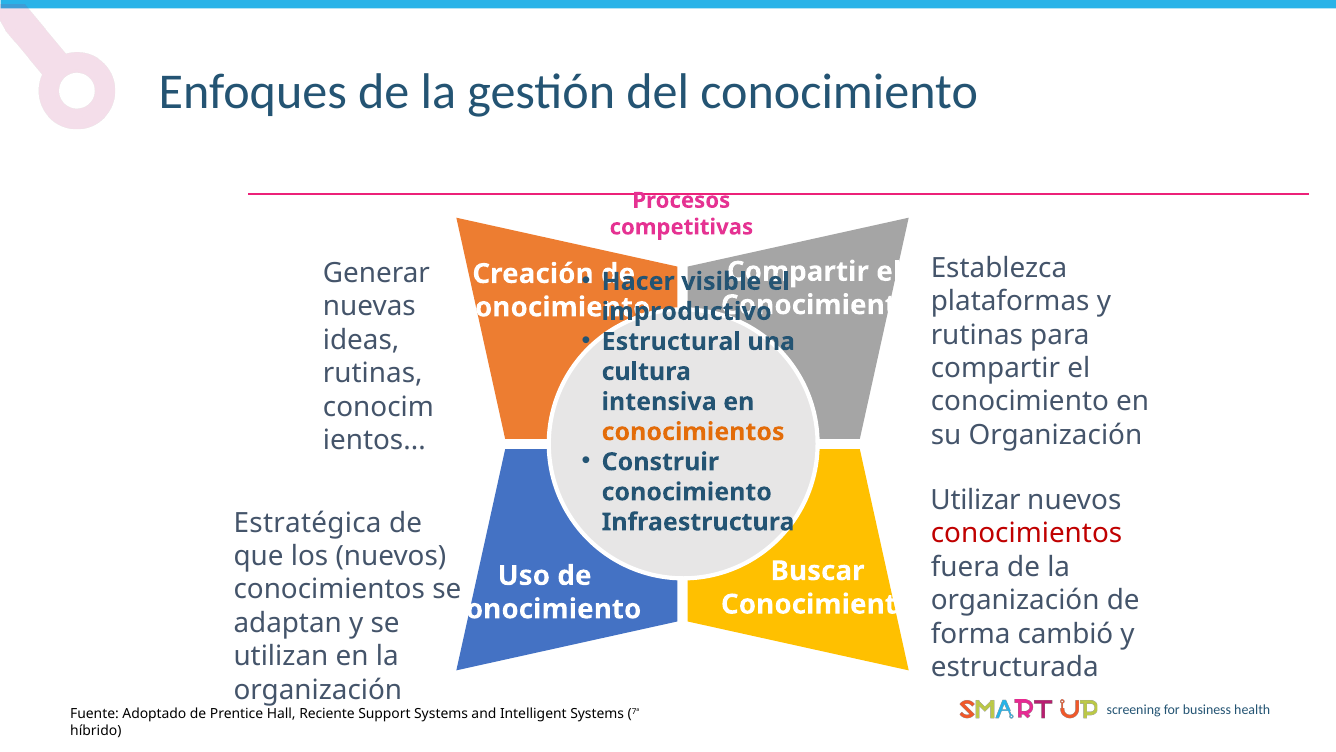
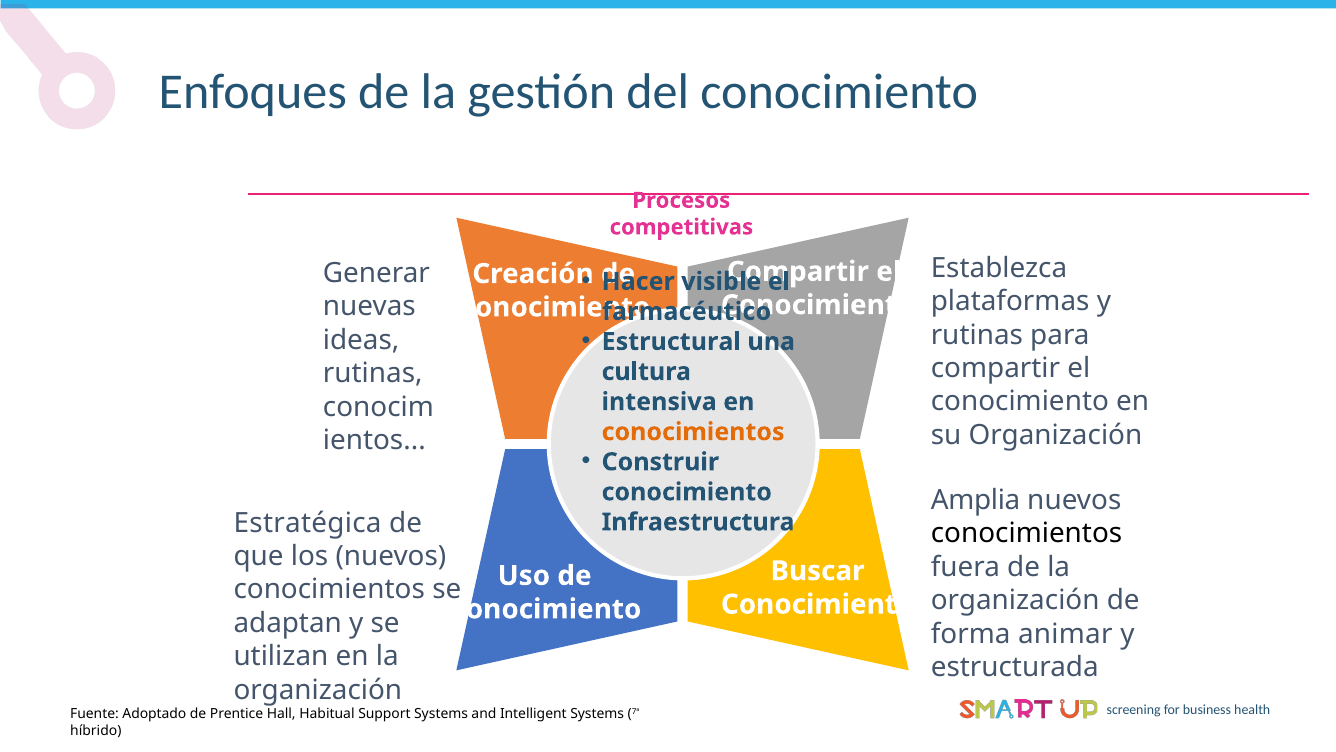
improductivo: improductivo -> farmacéutico (687, 311)
Utilizar: Utilizar -> Amplia (976, 500)
conocimientos colour: red -> black (1027, 533)
cambió: cambió -> animar (1065, 633)
Reciente: Reciente -> Habitual (327, 713)
